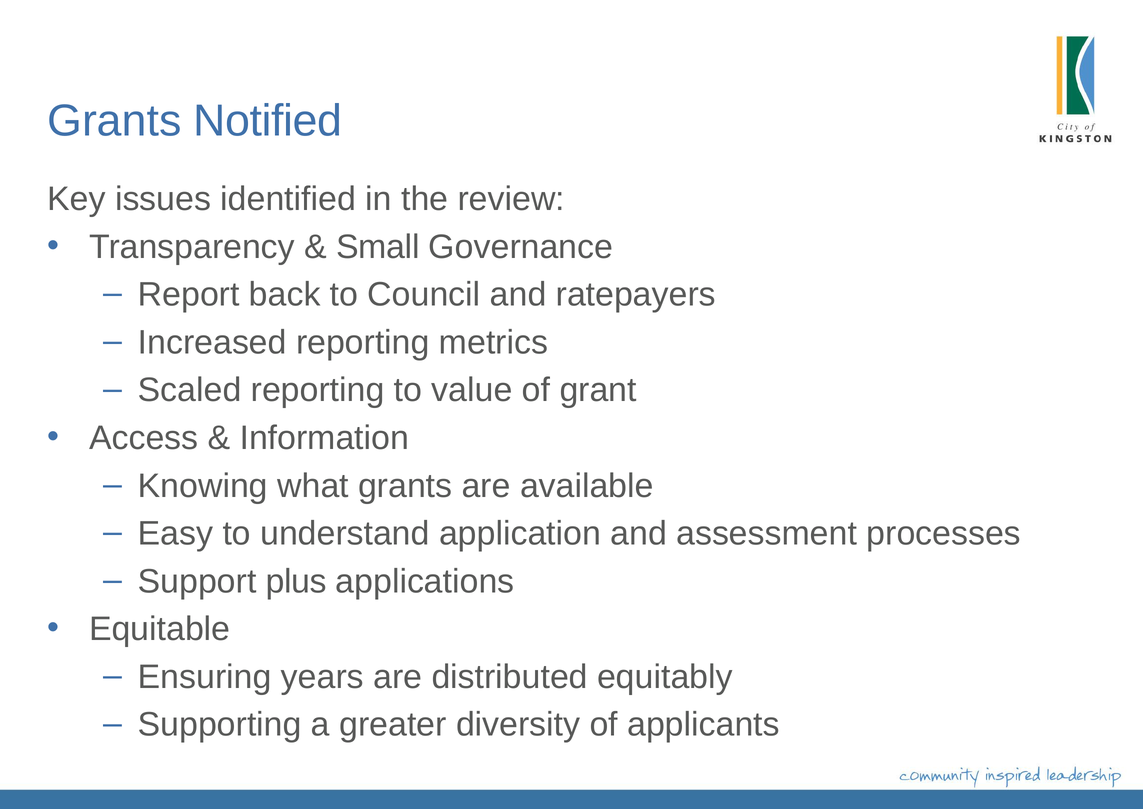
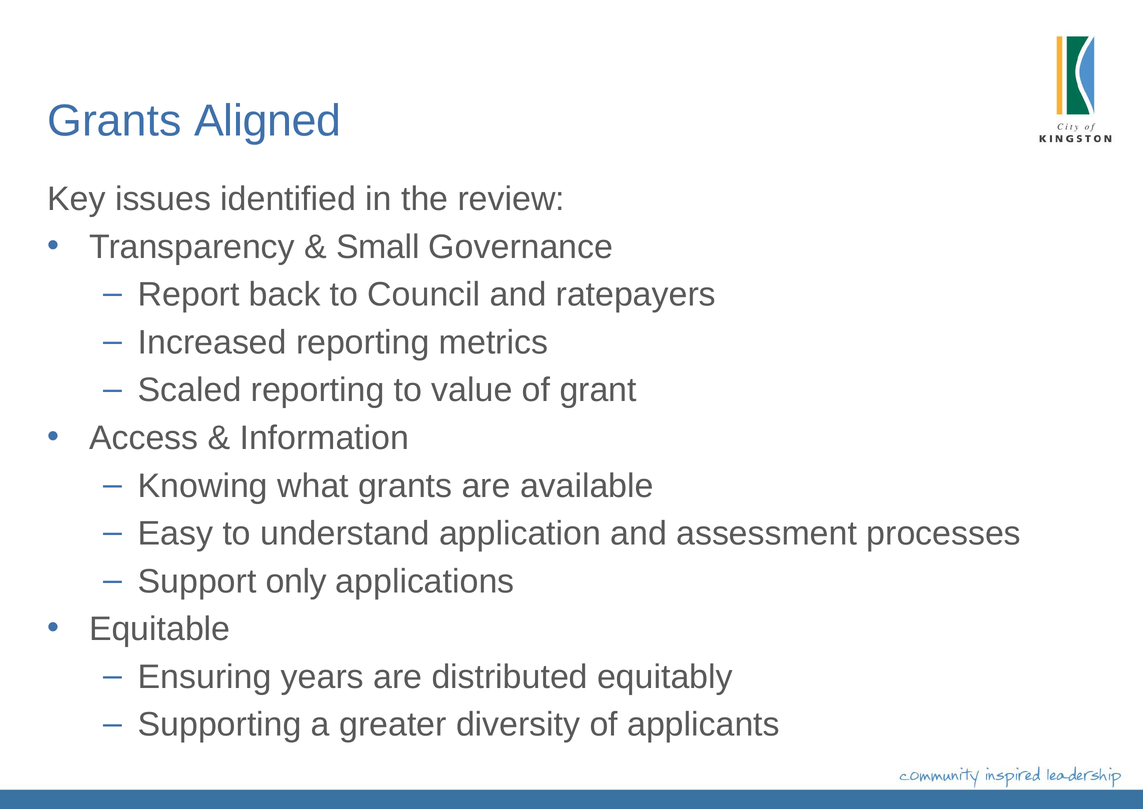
Notified: Notified -> Aligned (268, 121)
plus: plus -> only (296, 581)
